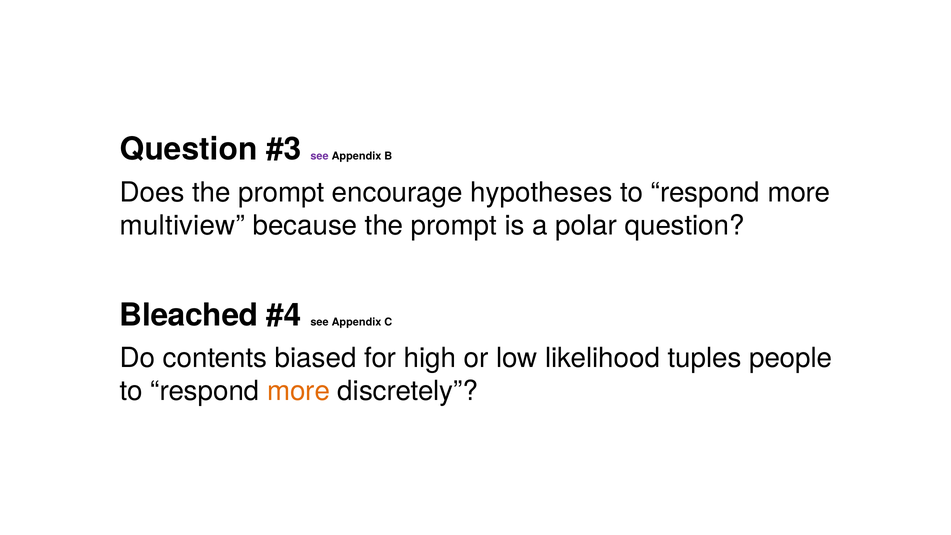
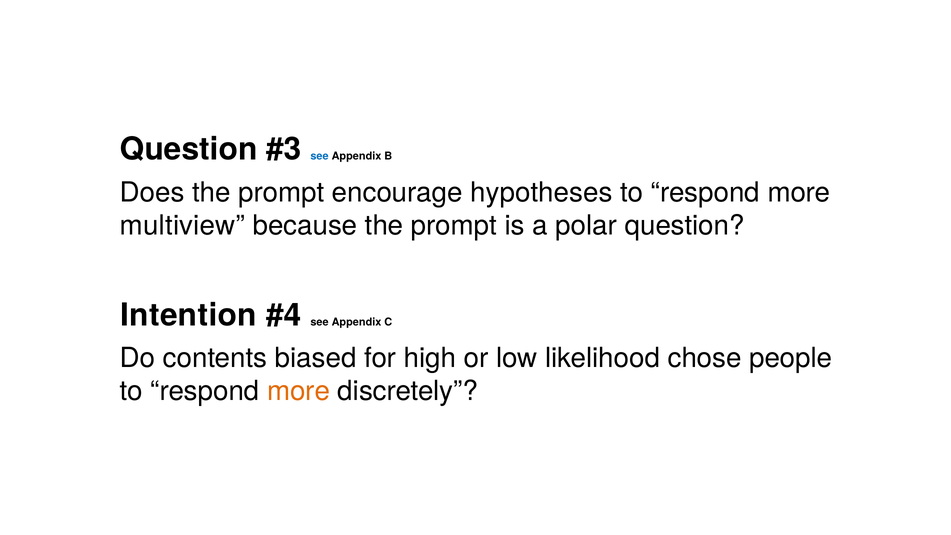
see colour: purple -> blue (319, 156)
Bleached: Bleached -> Intention (189, 315)
tuples: tuples -> chose (705, 358)
